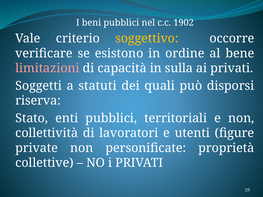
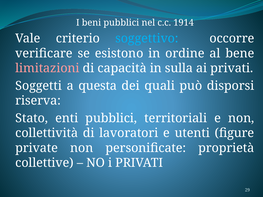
1902: 1902 -> 1914 (184, 23)
soggettivo colour: yellow -> light blue (147, 39)
statuti: statuti -> questa (98, 86)
